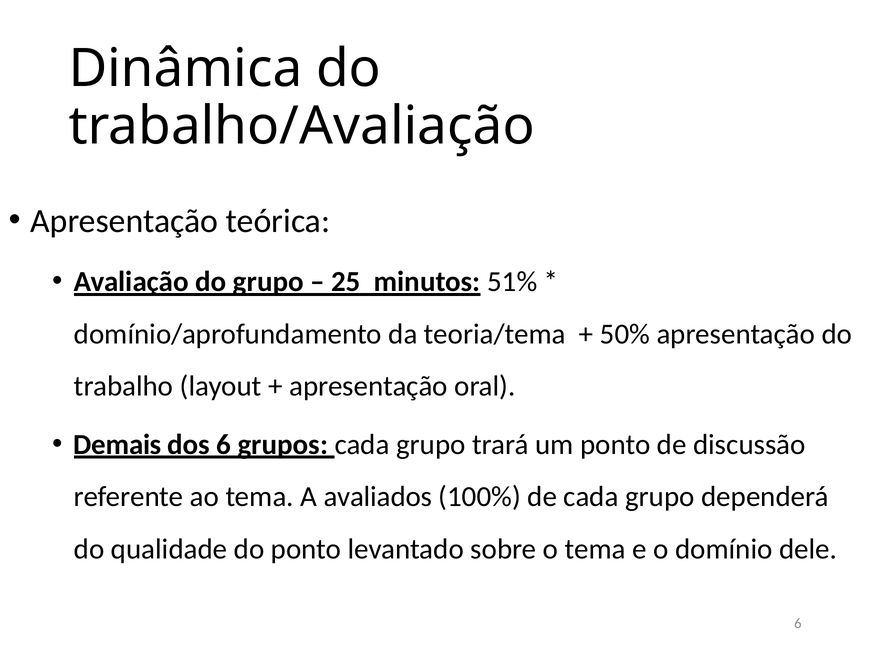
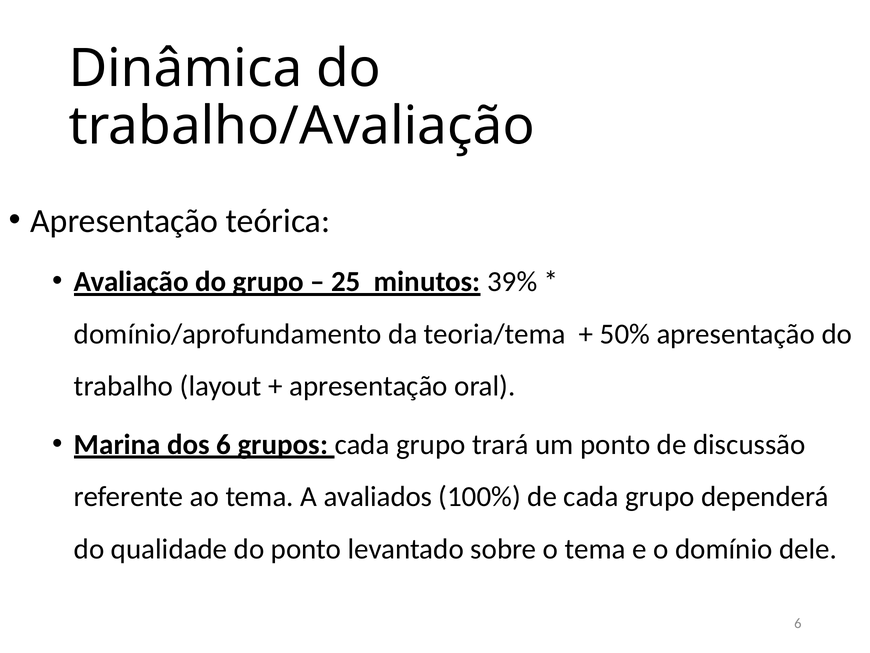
51%: 51% -> 39% (512, 282)
Demais: Demais -> Marina (117, 444)
